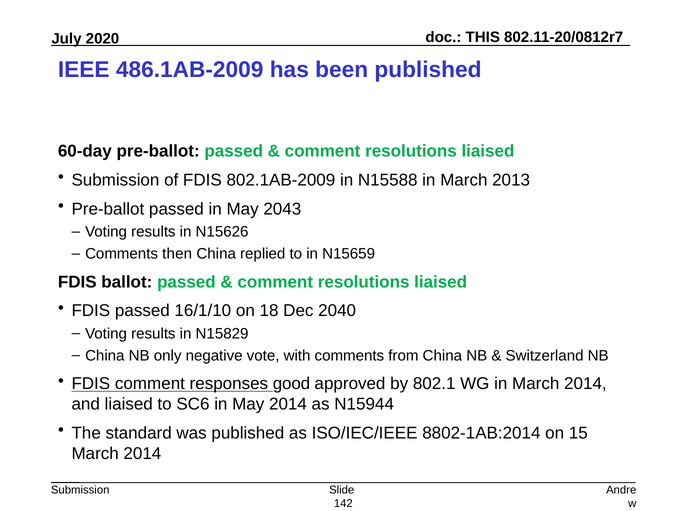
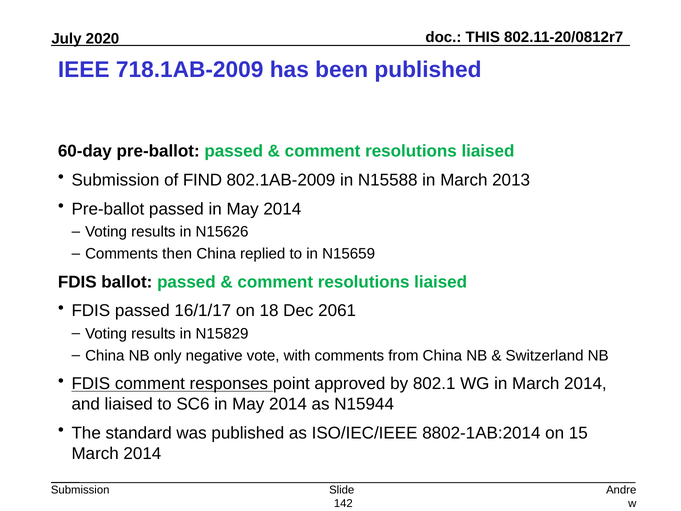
486.1AB-2009: 486.1AB-2009 -> 718.1AB-2009 (190, 70)
of FDIS: FDIS -> FIND (202, 180)
passed in May 2043: 2043 -> 2014 (282, 209)
16/1/10: 16/1/10 -> 16/1/17 (203, 311)
2040: 2040 -> 2061 (337, 311)
good: good -> point (291, 384)
